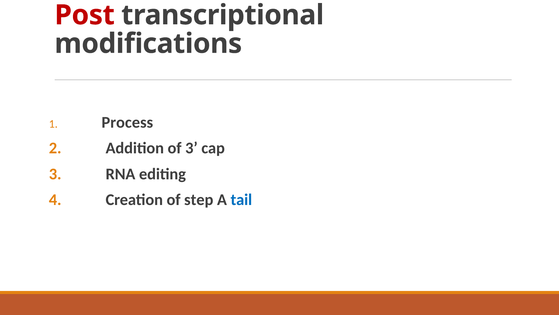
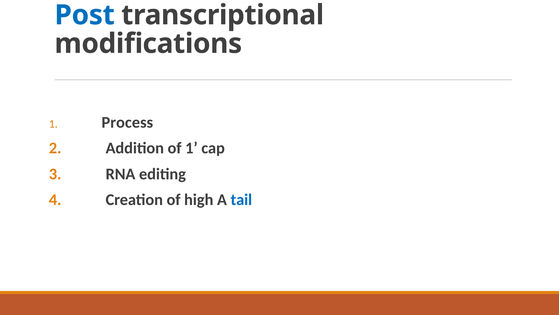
Post colour: red -> blue (85, 15)
of 3: 3 -> 1 (191, 148)
step: step -> high (199, 199)
